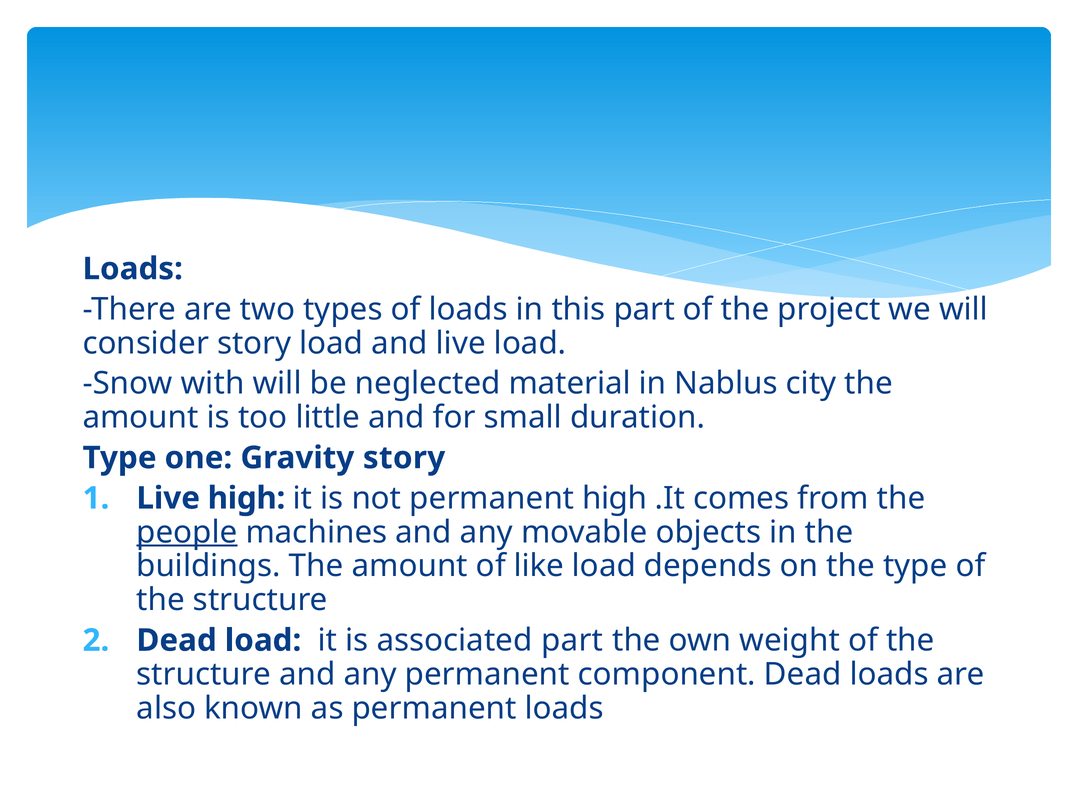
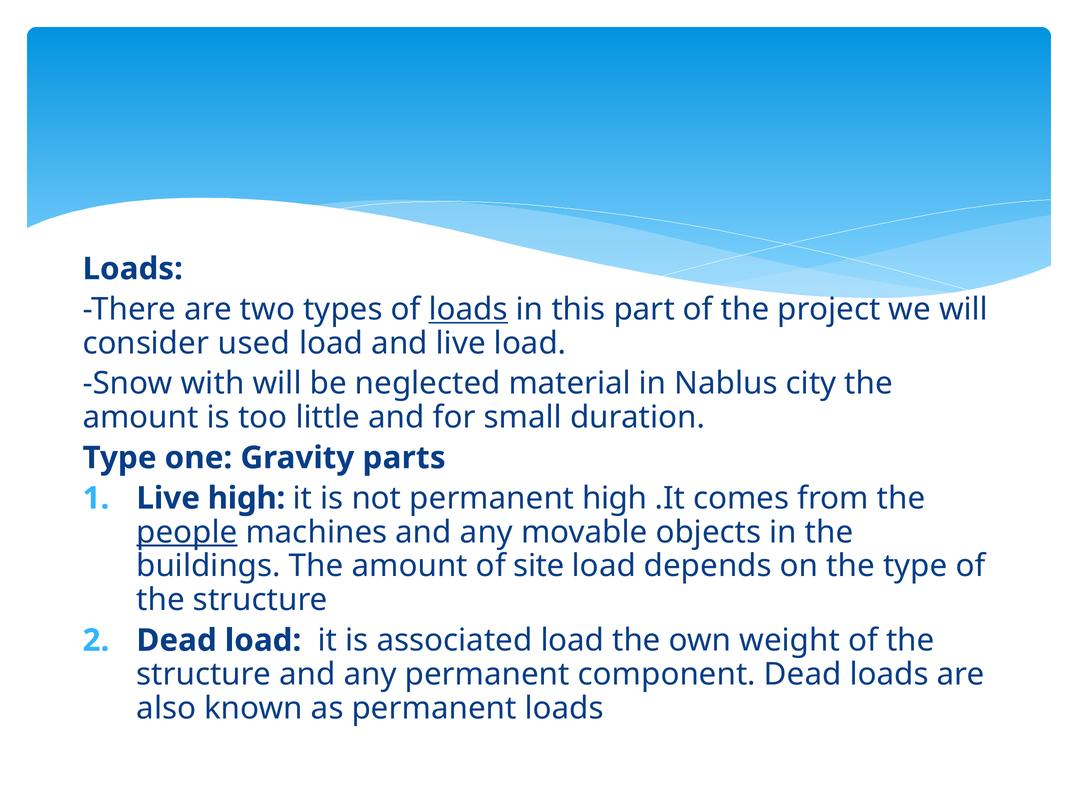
loads underline: none -> present (468, 309)
consider story: story -> used (254, 343)
Gravity story: story -> parts (404, 458)
like: like -> site (539, 566)
associated part: part -> load (572, 640)
